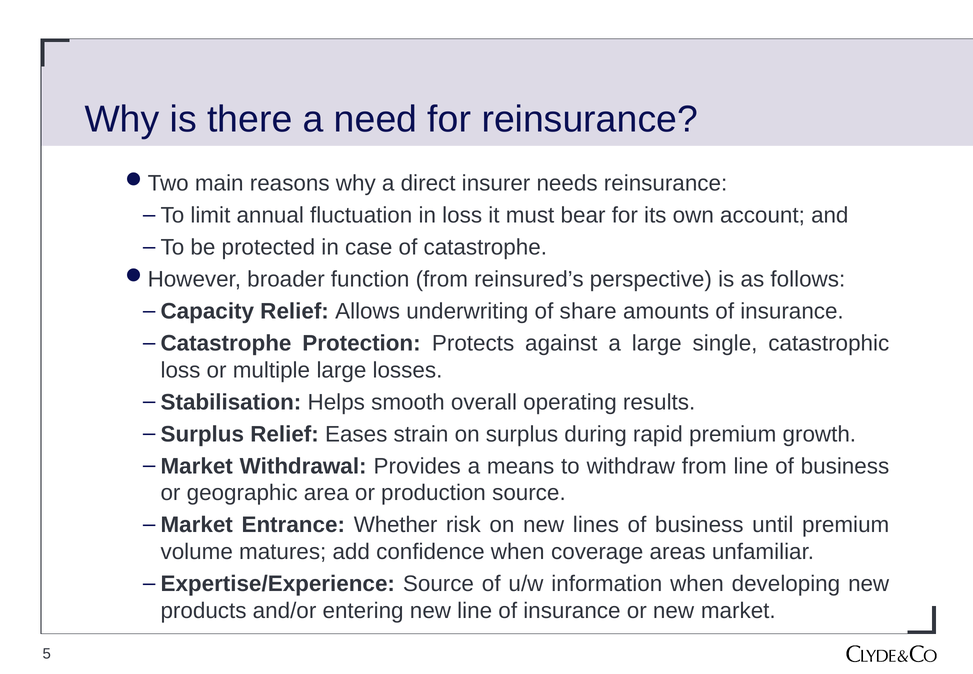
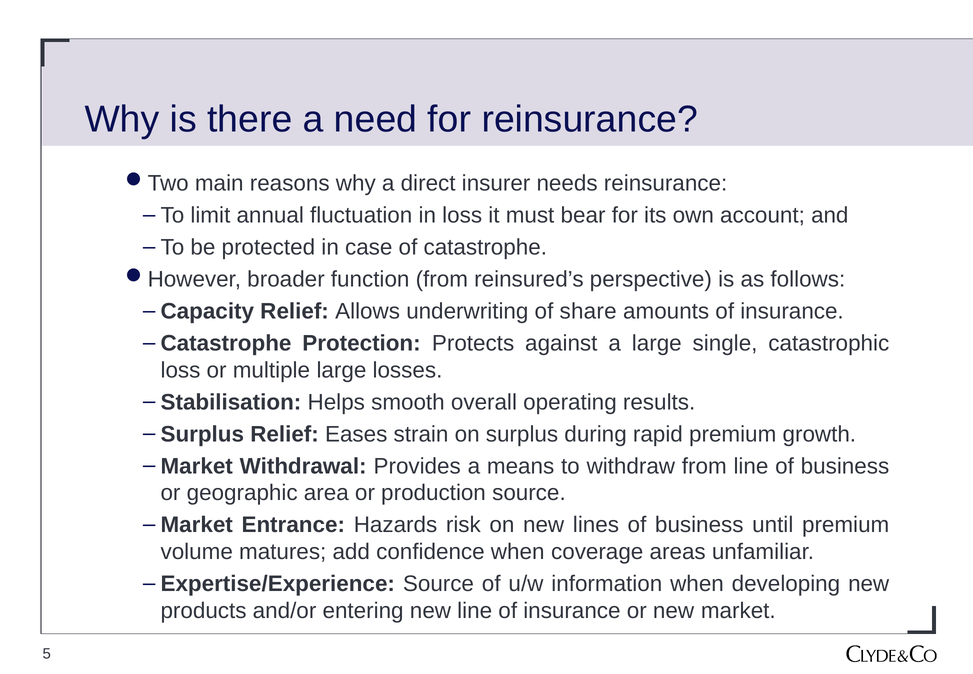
Whether: Whether -> Hazards (396, 525)
